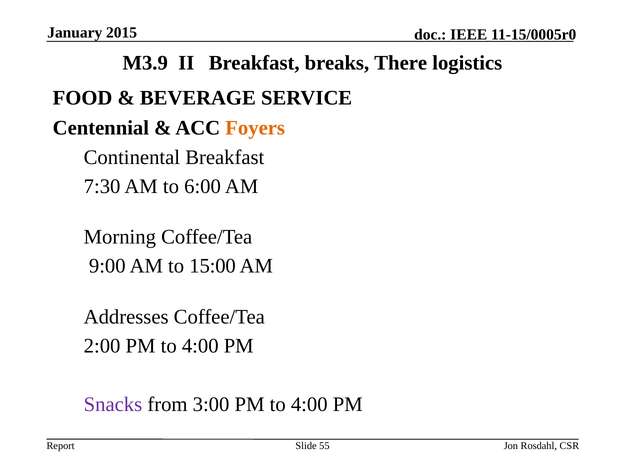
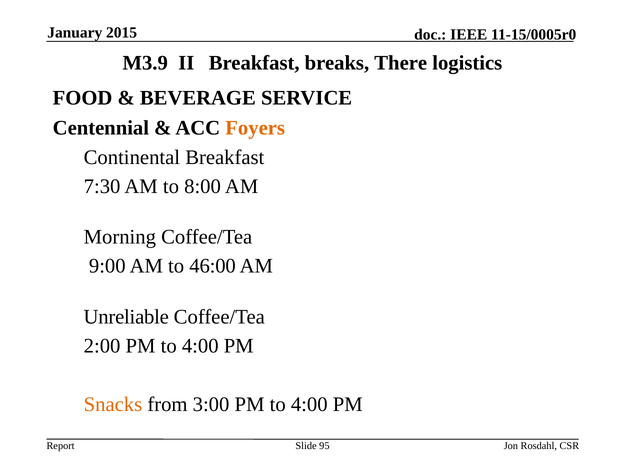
6:00: 6:00 -> 8:00 (203, 186)
15:00: 15:00 -> 46:00 (213, 266)
Addresses: Addresses -> Unreliable (126, 317)
Snacks colour: purple -> orange (113, 404)
55: 55 -> 95 (324, 446)
